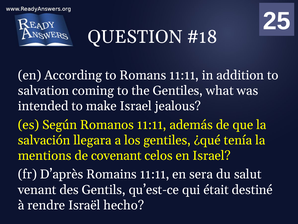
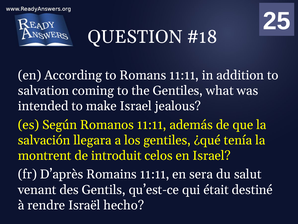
mentions: mentions -> montrent (45, 155)
covenant: covenant -> introduit (116, 155)
